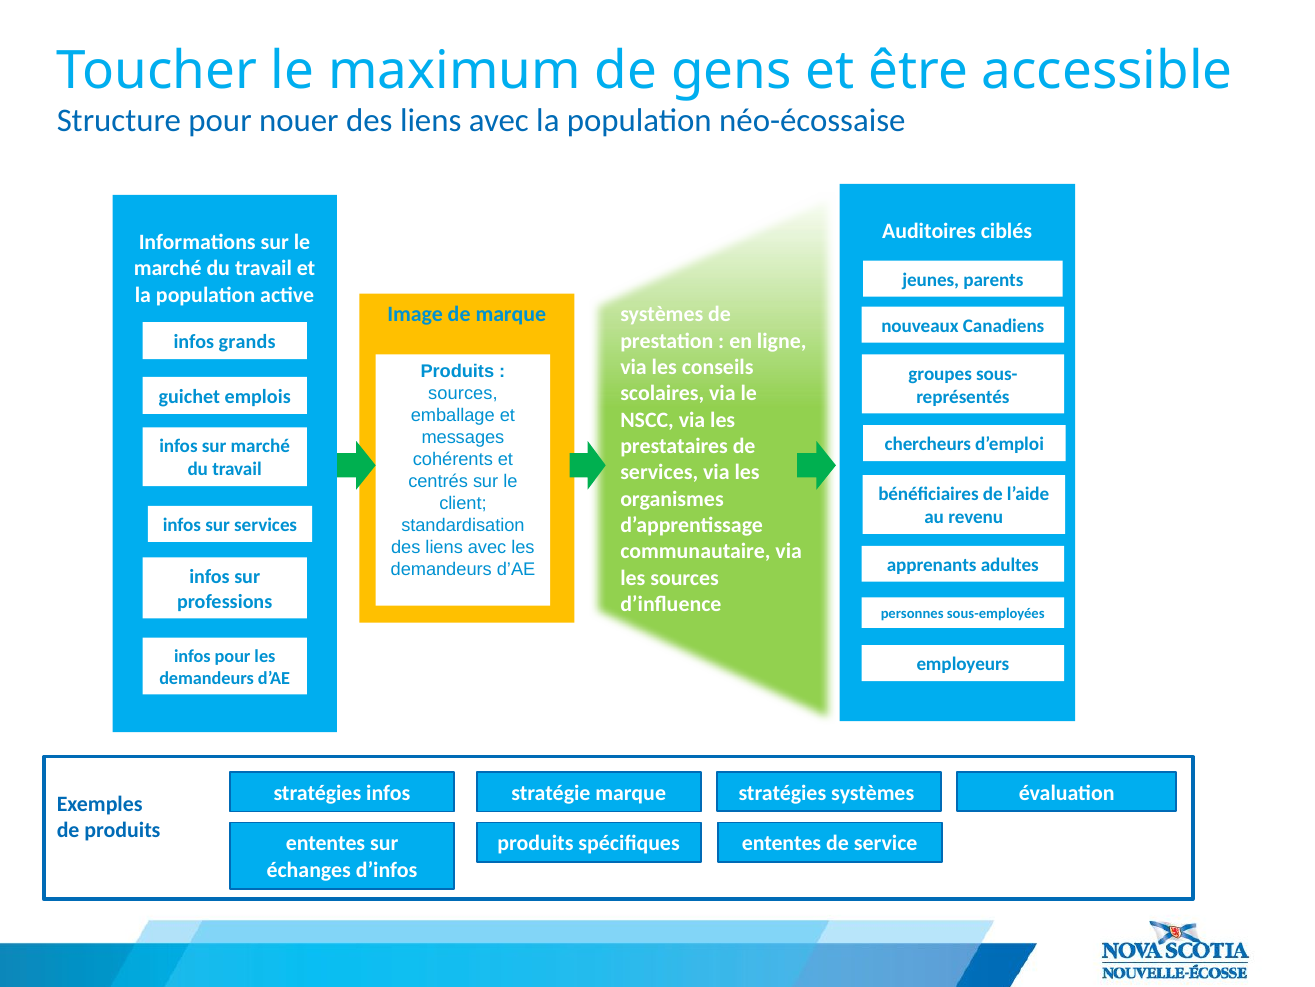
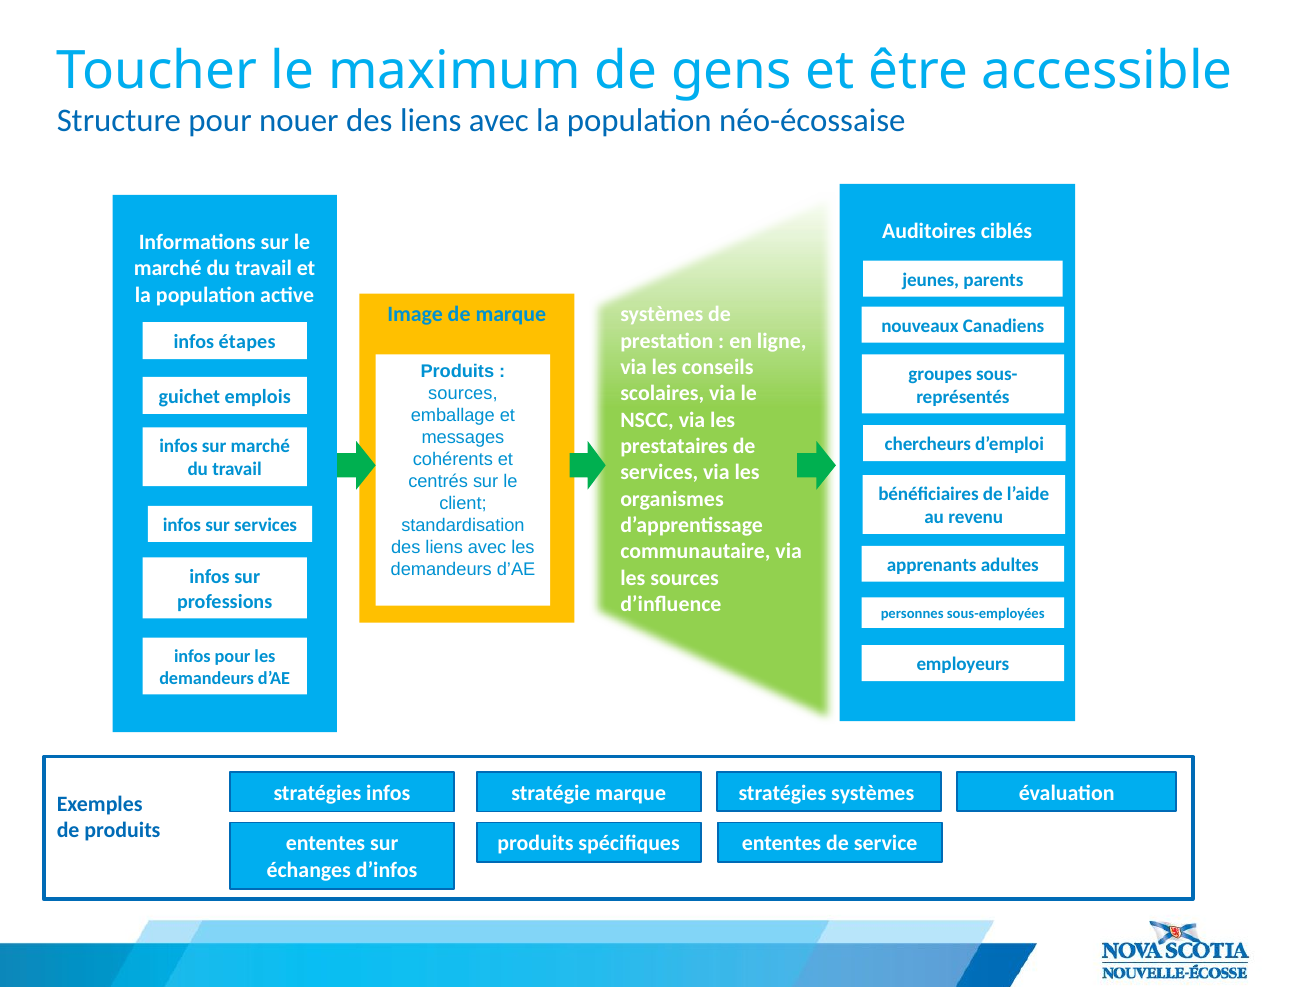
grands: grands -> étapes (247, 342)
